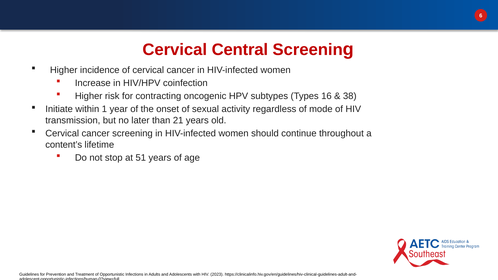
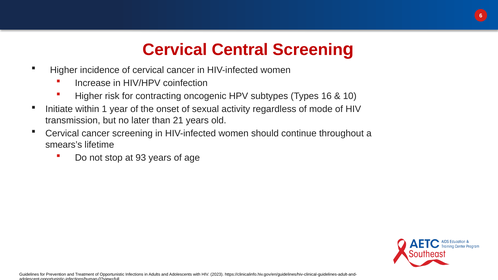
38: 38 -> 10 (350, 96)
content’s: content’s -> smears’s (64, 145)
51: 51 -> 93 (141, 158)
